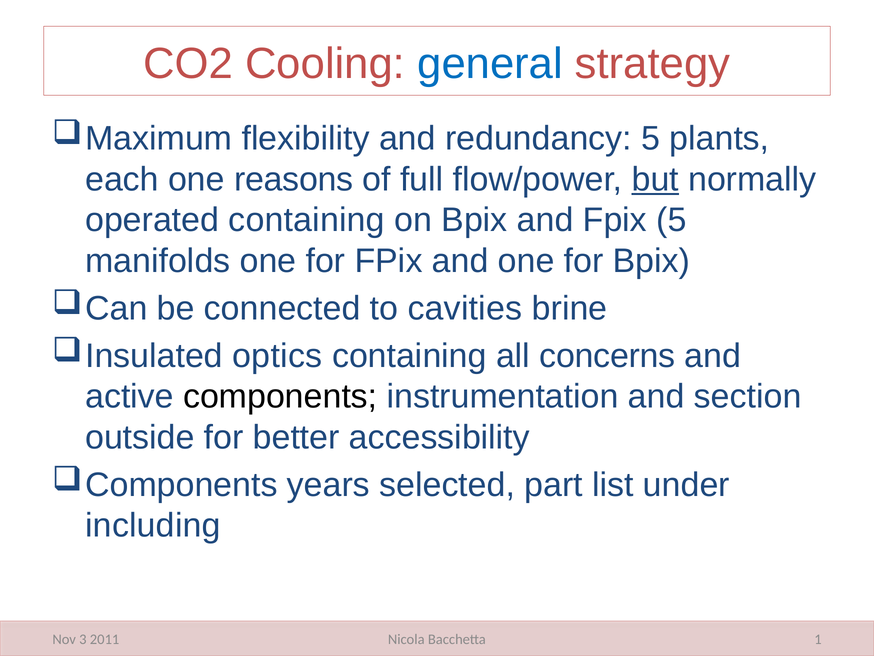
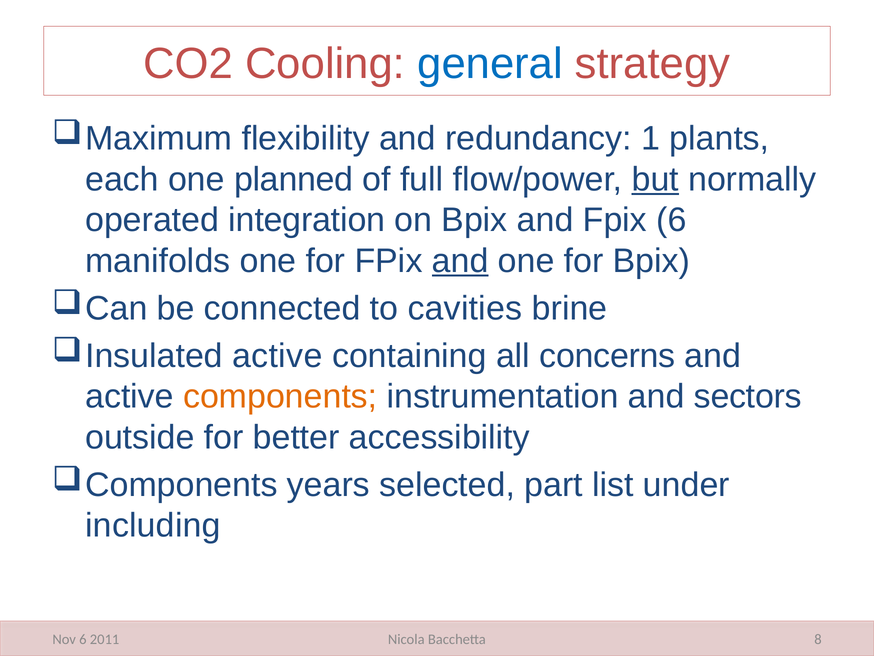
redundancy 5: 5 -> 1 (651, 139)
reasons: reasons -> planned (294, 179)
operated containing: containing -> integration (307, 220)
Fpix 5: 5 -> 6 (671, 220)
and underline: none -> present (460, 261)
optics: optics -> active (277, 356)
components colour: black -> orange (280, 396)
section: section -> sectors (748, 396)
1: 1 -> 8 (818, 639)
Nov 3: 3 -> 6 (83, 639)
